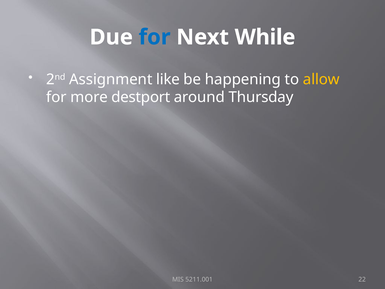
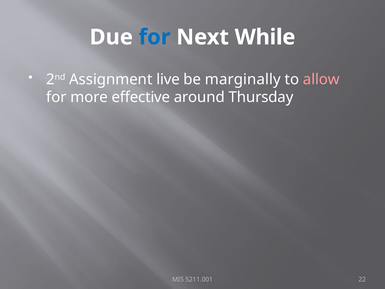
like: like -> live (168, 79)
happening: happening -> marginally (243, 79)
allow colour: yellow -> pink (321, 79)
destport: destport -> effective (141, 97)
